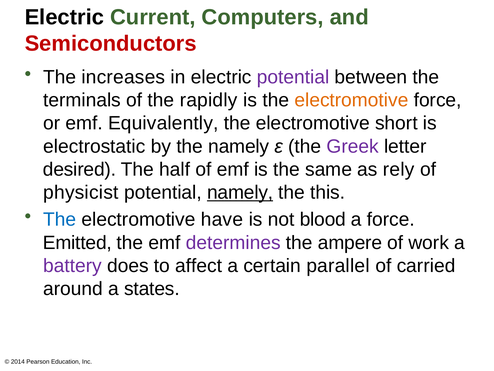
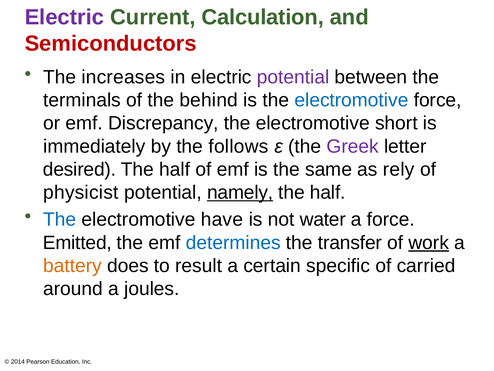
Electric colour: black -> purple (64, 17)
Computers: Computers -> Calculation (263, 17)
rapidly: rapidly -> behind (209, 100)
electromotive colour: orange -> blue (351, 100)
Equivalently: Equivalently -> Discrepancy (163, 123)
electrostatic: electrostatic -> immediately (94, 146)
the namely: namely -> follows (239, 146)
this: this -> half (328, 192)
blood: blood -> water (323, 219)
determines colour: purple -> blue (233, 242)
ampere: ampere -> transfer (350, 242)
work underline: none -> present (429, 242)
battery colour: purple -> orange (72, 265)
affect: affect -> result (199, 265)
parallel: parallel -> specific (338, 265)
states: states -> joules (152, 288)
